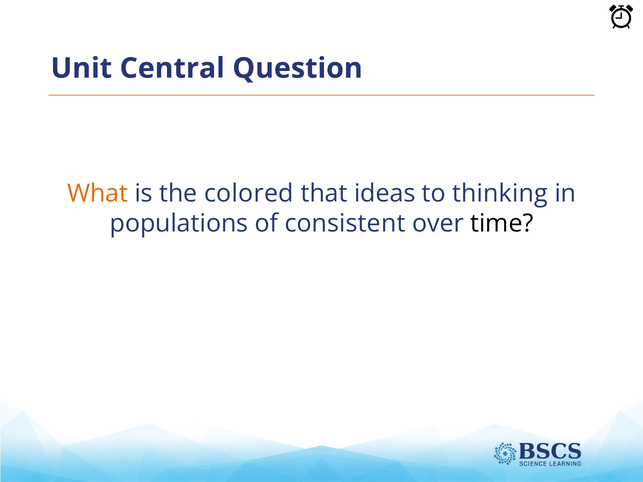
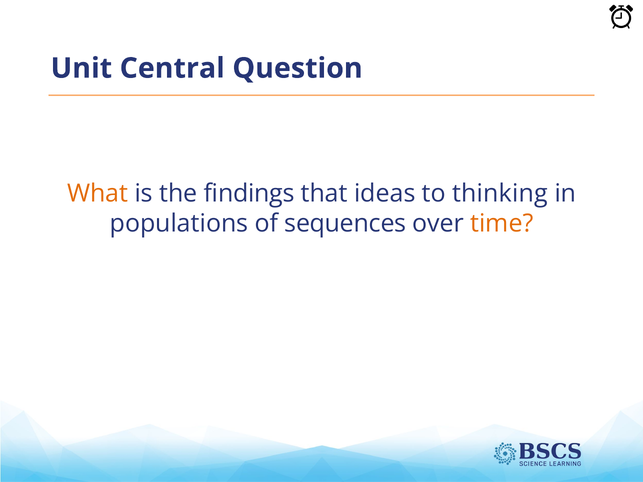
colored: colored -> findings (249, 194)
consistent: consistent -> sequences (345, 224)
time colour: black -> orange (502, 224)
